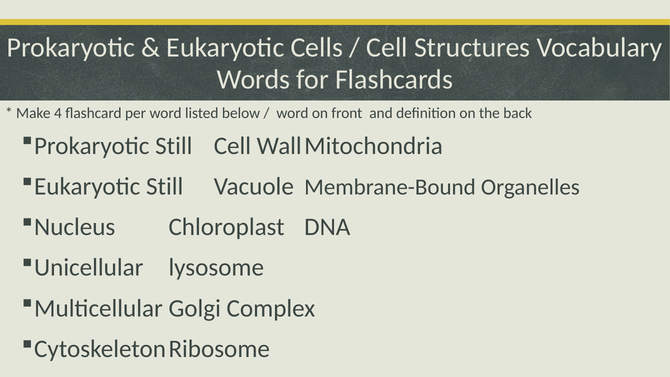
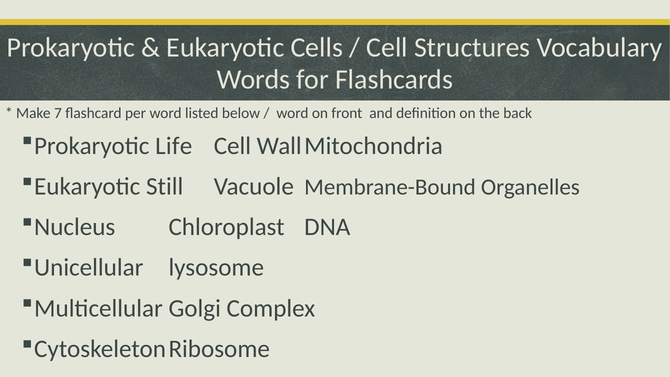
4: 4 -> 7 (58, 113)
Prokaryotic Still: Still -> Life (174, 146)
